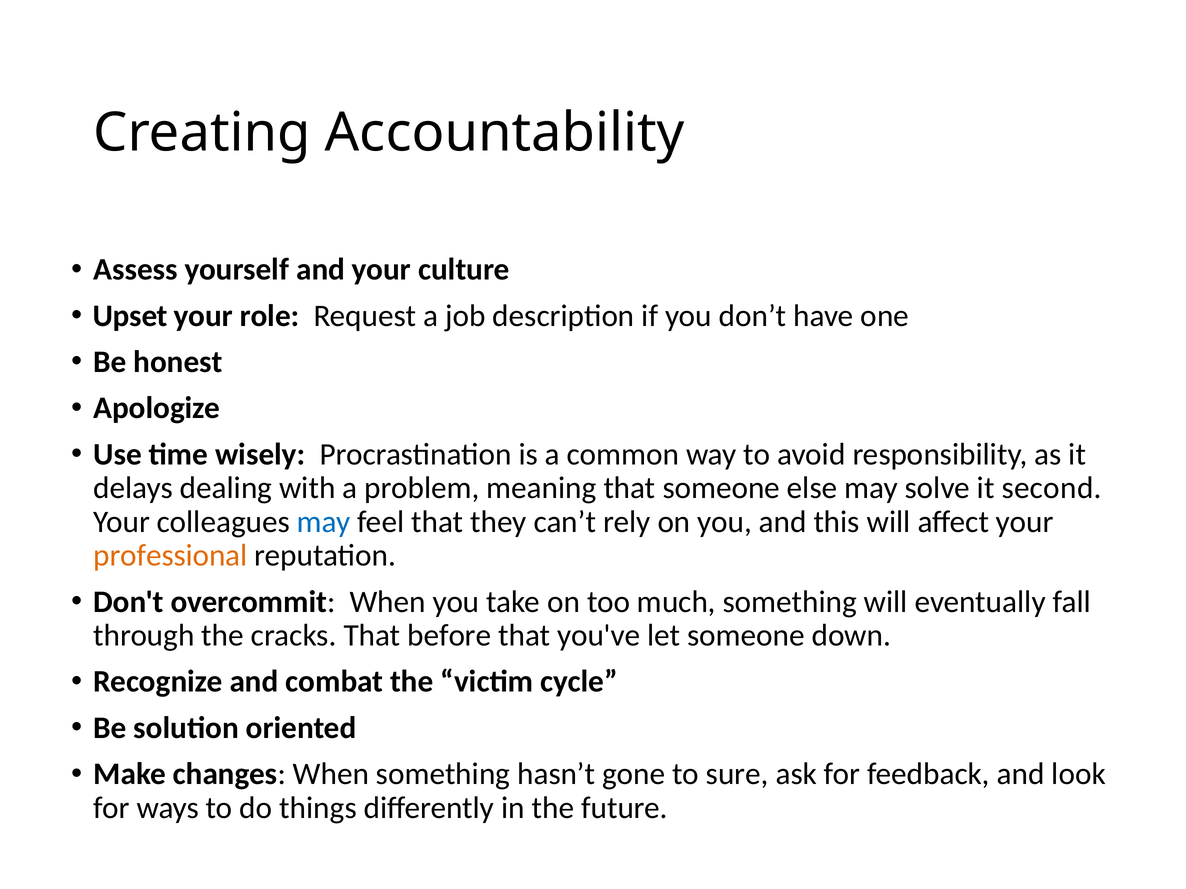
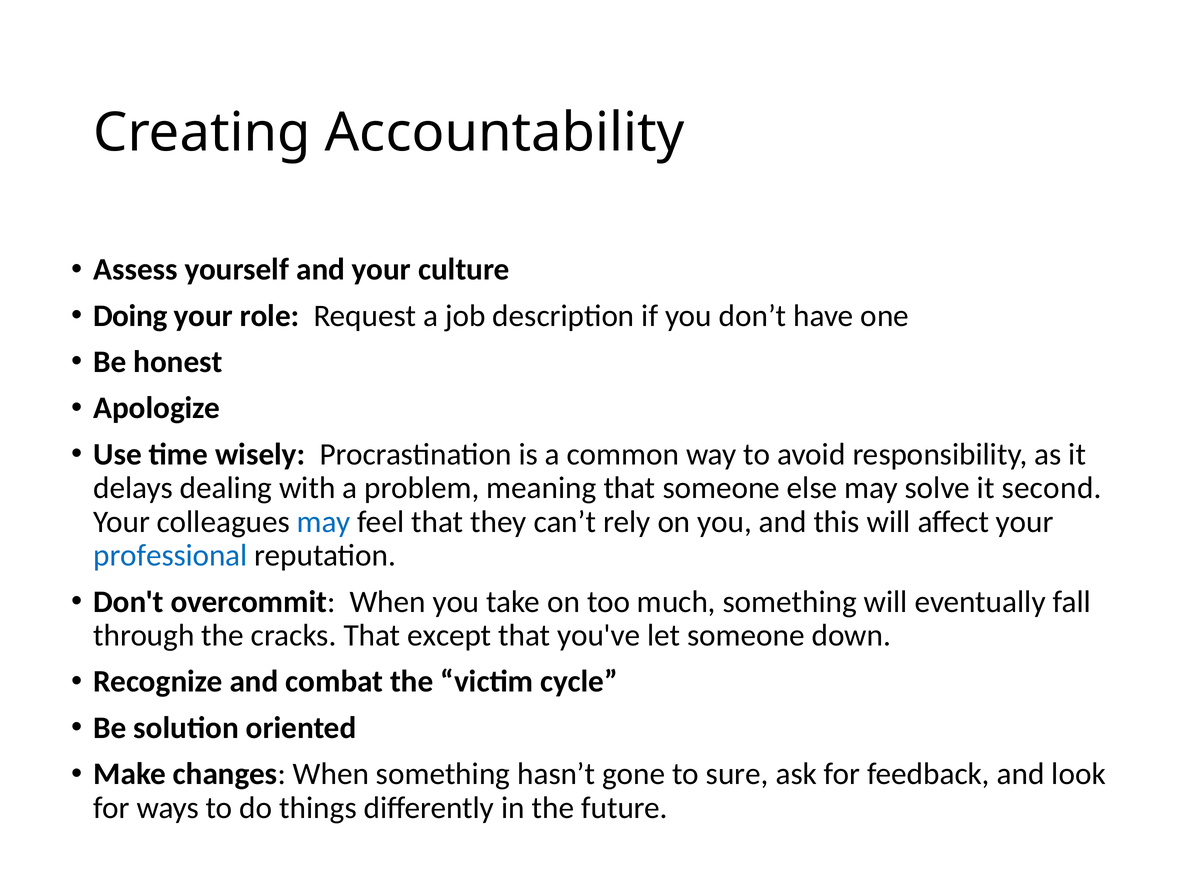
Upset: Upset -> Doing (130, 316)
professional colour: orange -> blue (170, 556)
before: before -> except (449, 636)
